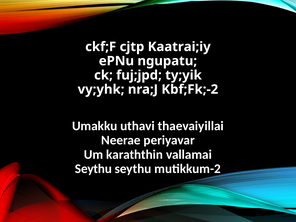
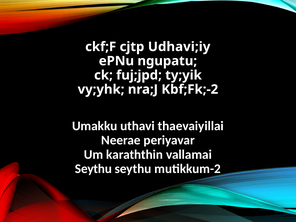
Kaatrai;iy: Kaatrai;iy -> Udhavi;iy (179, 47)
